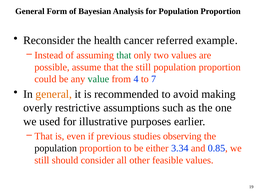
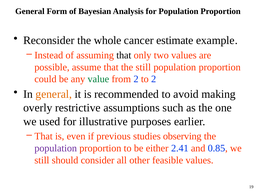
health: health -> whole (108, 40)
referred: referred -> estimate (175, 40)
that colour: green -> black (124, 55)
from 4: 4 -> 2 (136, 79)
to 7: 7 -> 2 (154, 79)
population colour: black -> purple (56, 148)
3.34: 3.34 -> 2.41 (180, 148)
